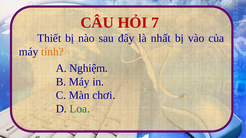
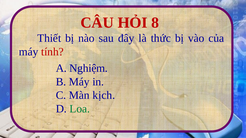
7: 7 -> 8 (155, 23)
nhất: nhất -> thức (161, 38)
tính colour: orange -> red (52, 52)
chơi: chơi -> kịch (104, 95)
